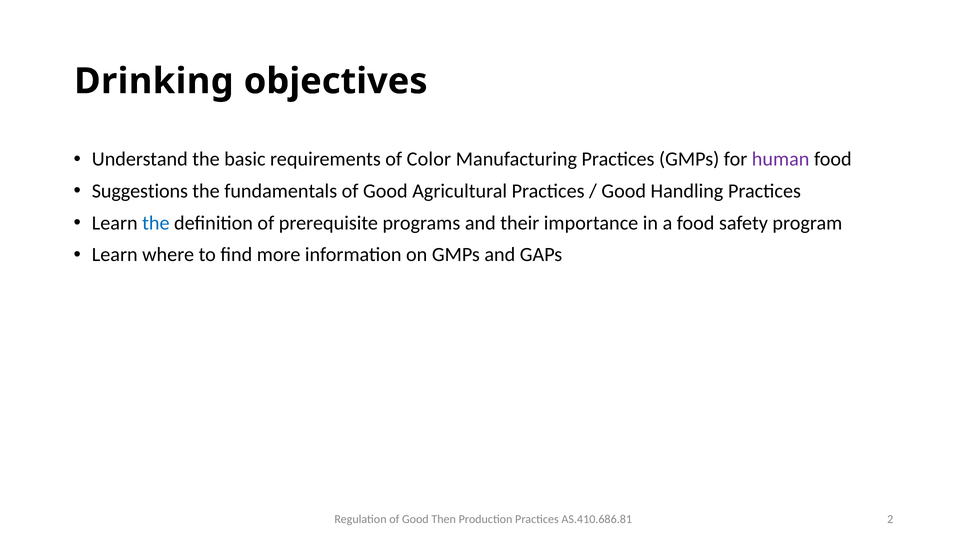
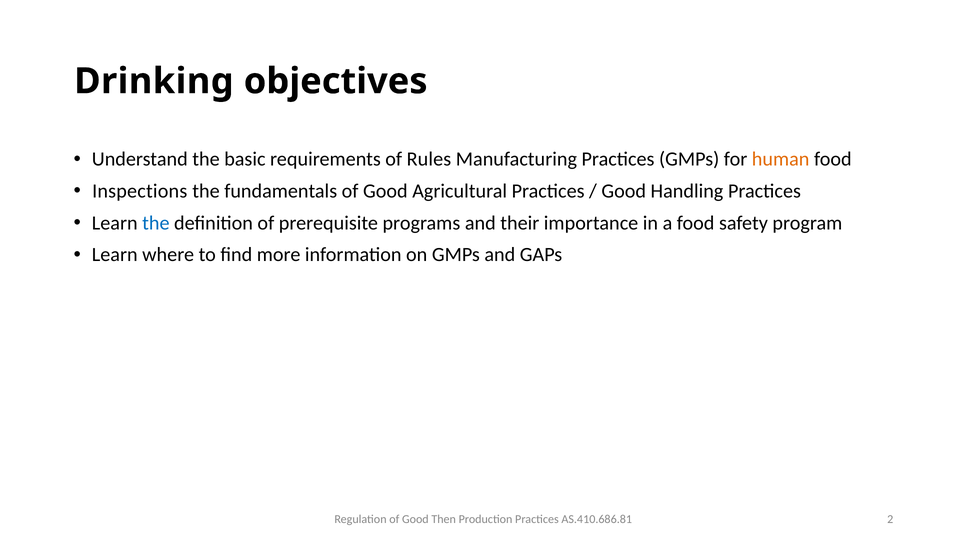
Color: Color -> Rules (429, 159)
human colour: purple -> orange (781, 159)
Suggestions: Suggestions -> Inspections (140, 191)
